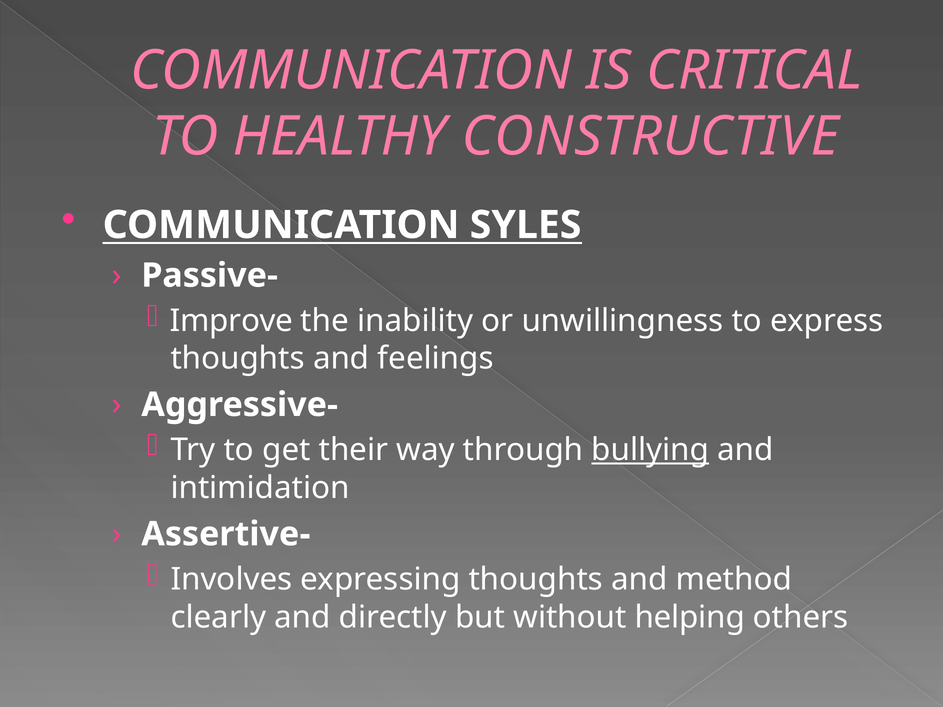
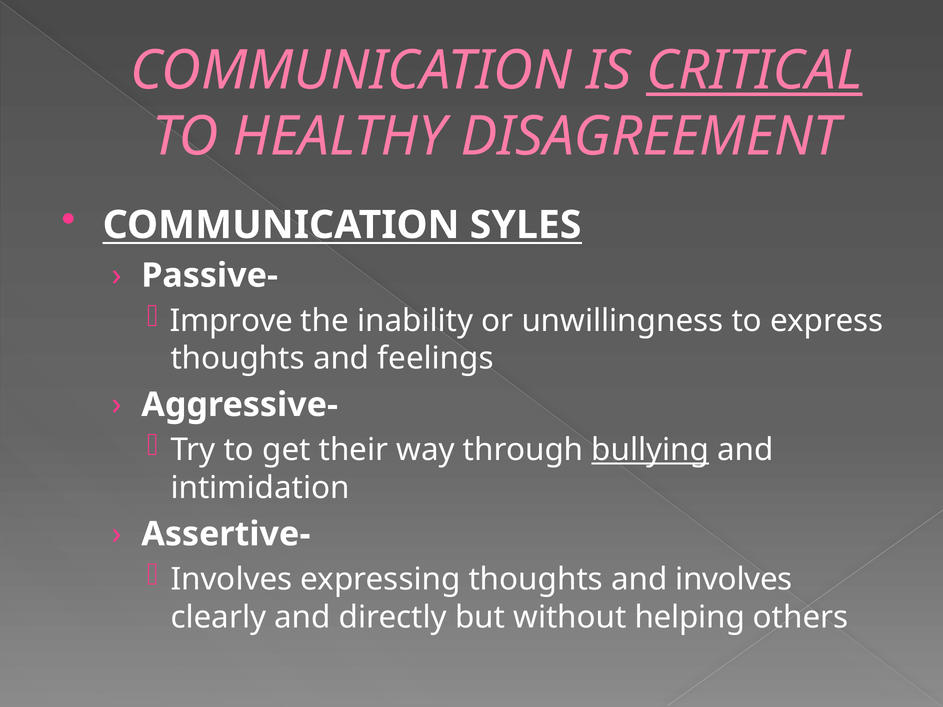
CRITICAL underline: none -> present (754, 71)
CONSTRUCTIVE: CONSTRUCTIVE -> DISAGREEMENT (651, 137)
and method: method -> involves (734, 580)
